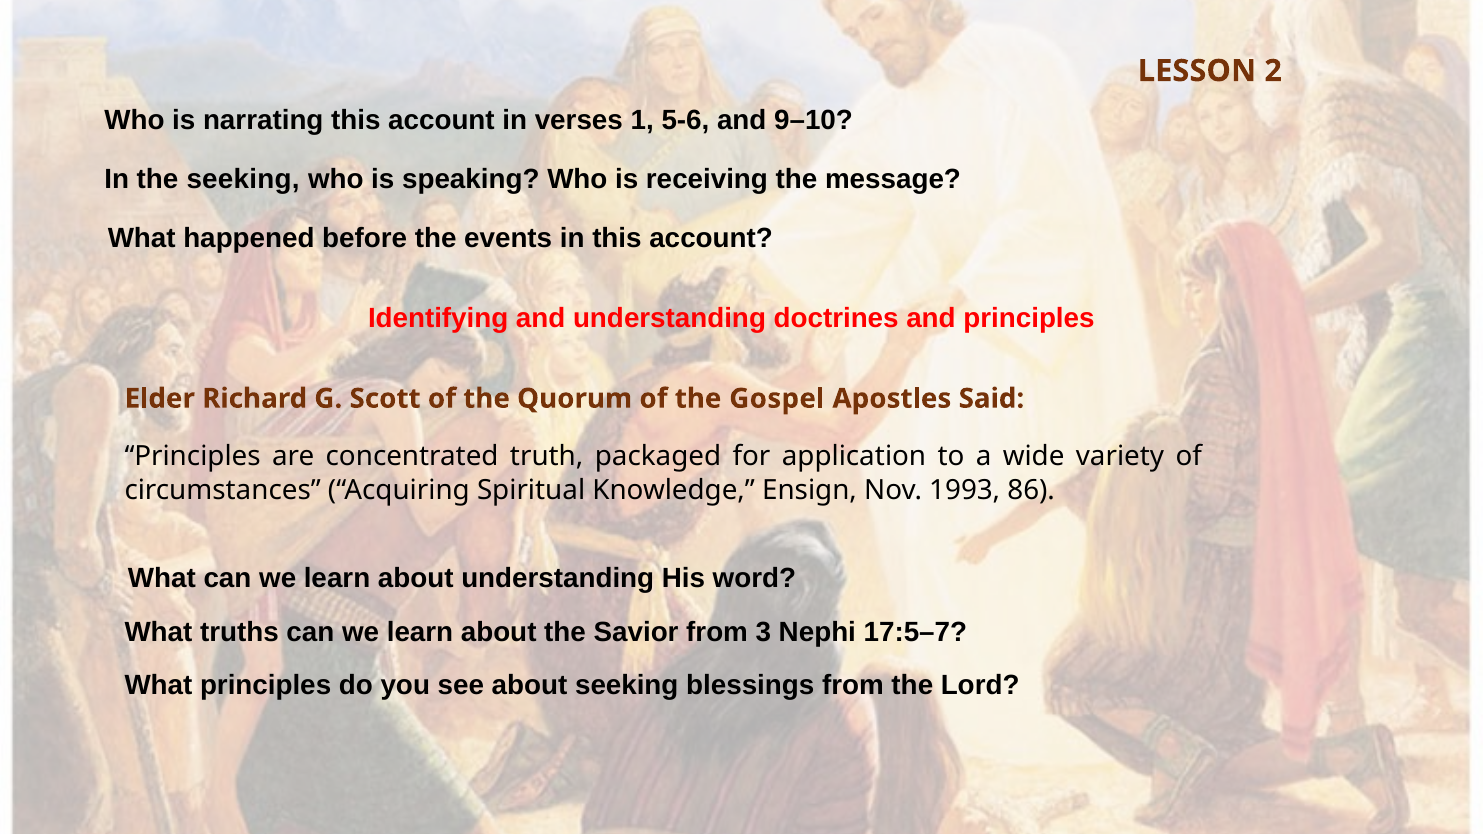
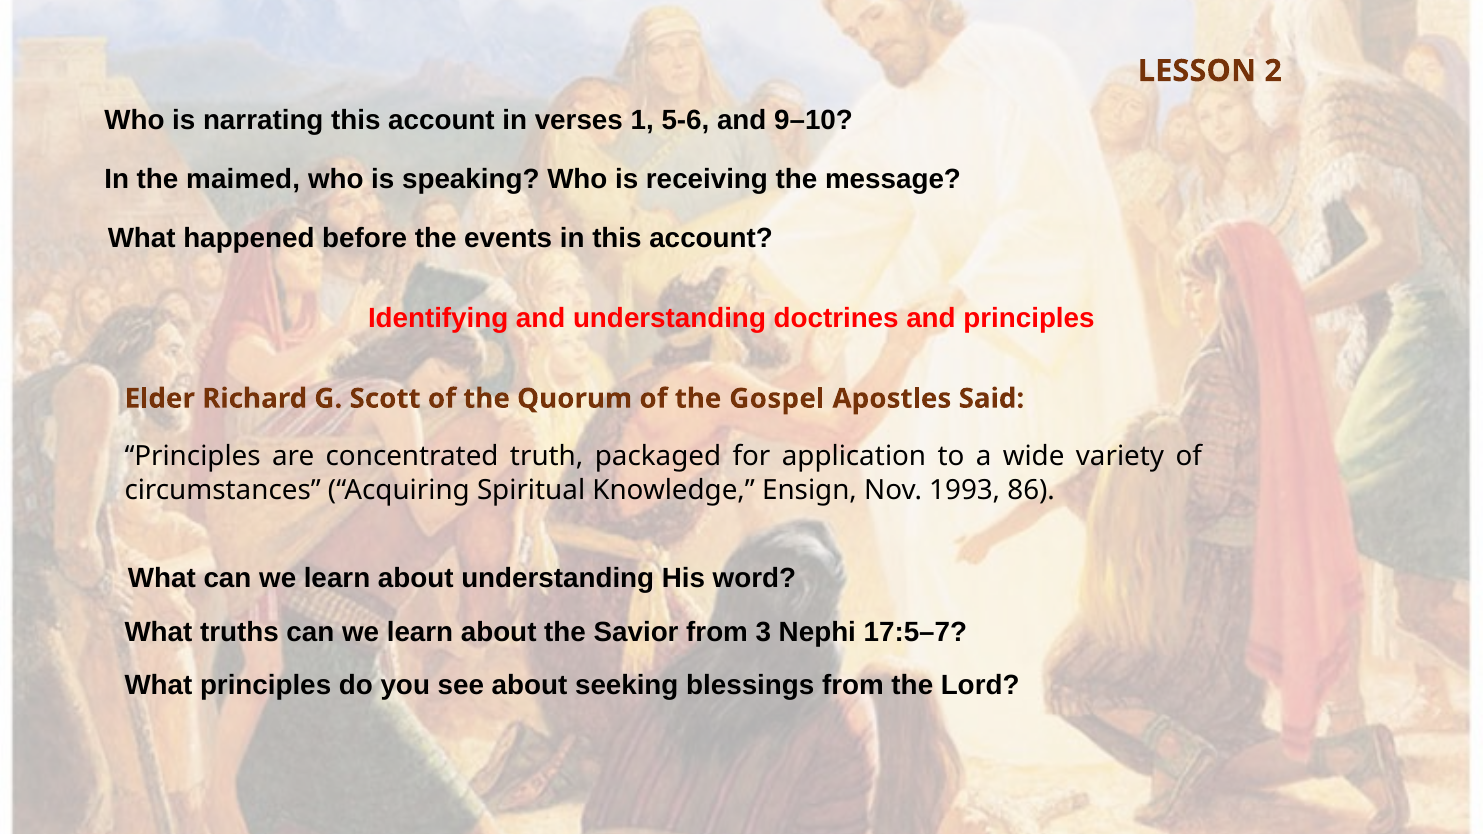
the seeking: seeking -> maimed (243, 179)
